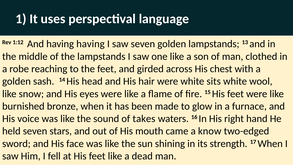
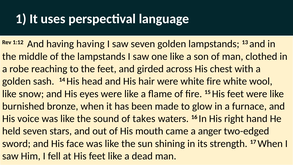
white sits: sits -> fire (214, 81)
know: know -> anger (210, 131)
